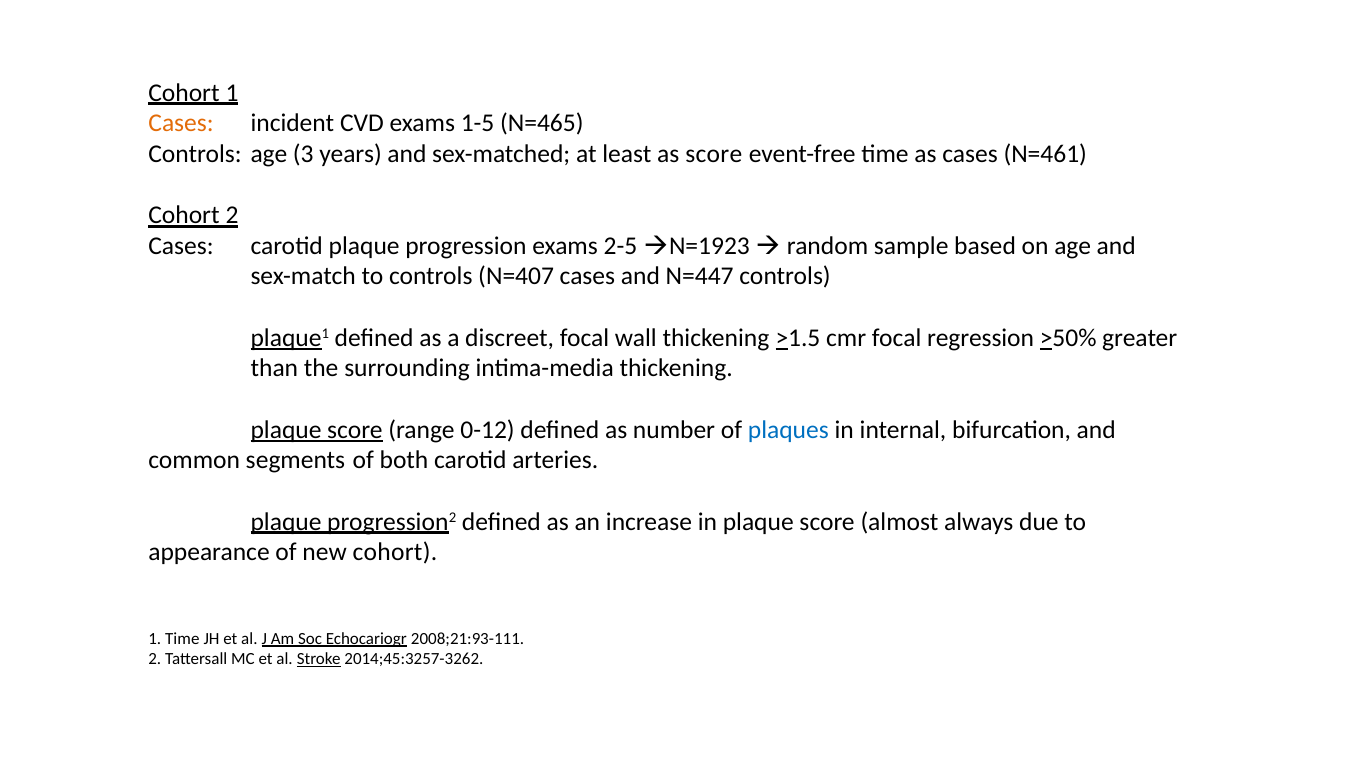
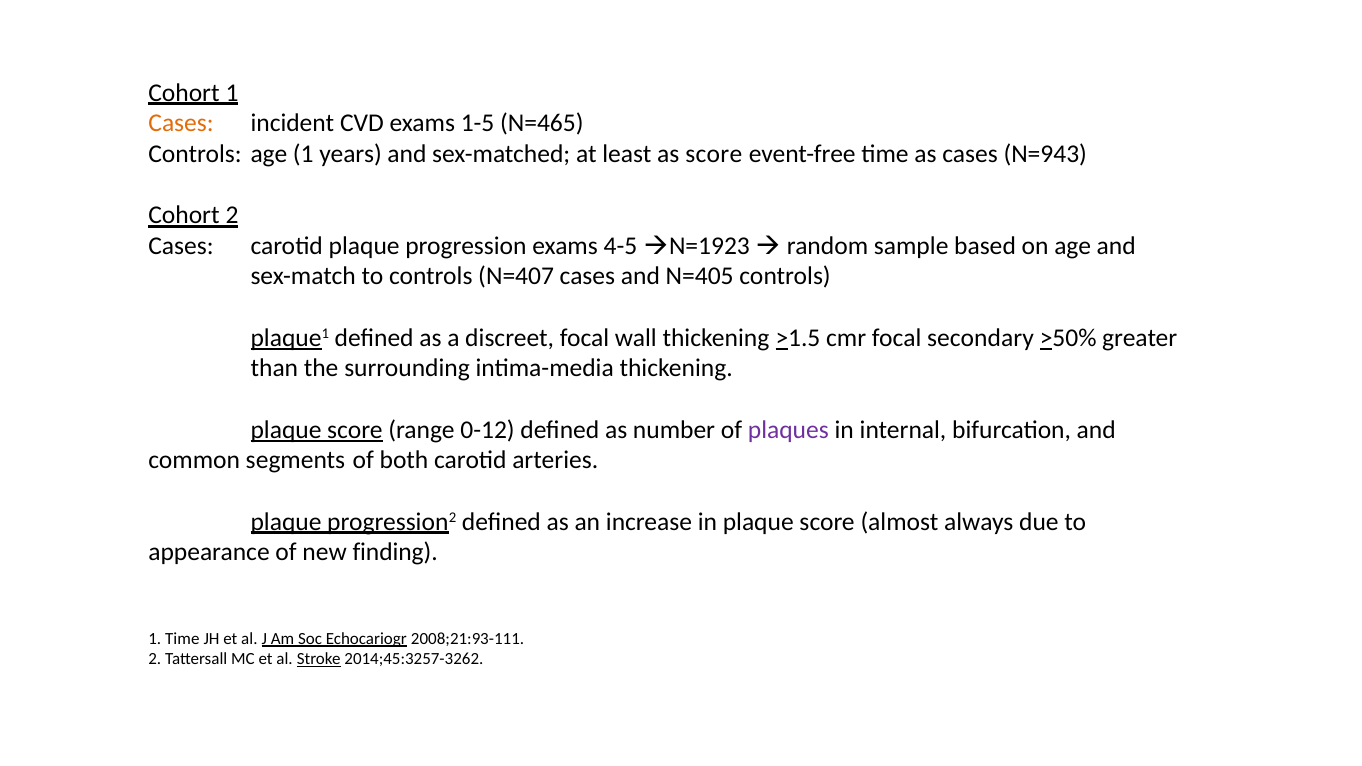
age 3: 3 -> 1 (303, 154)
N=461: N=461 -> N=943 (1045, 154)
2-5: 2-5 -> 4-5 (620, 246)
N=447: N=447 -> N=405 (700, 277)
regression: regression -> secondary (980, 338)
plaques colour: blue -> purple (788, 430)
new cohort: cohort -> finding (395, 552)
